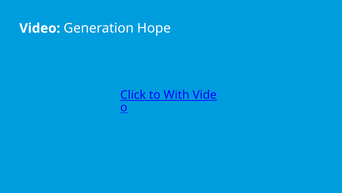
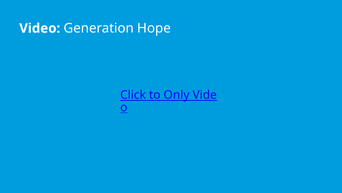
With: With -> Only (177, 95)
